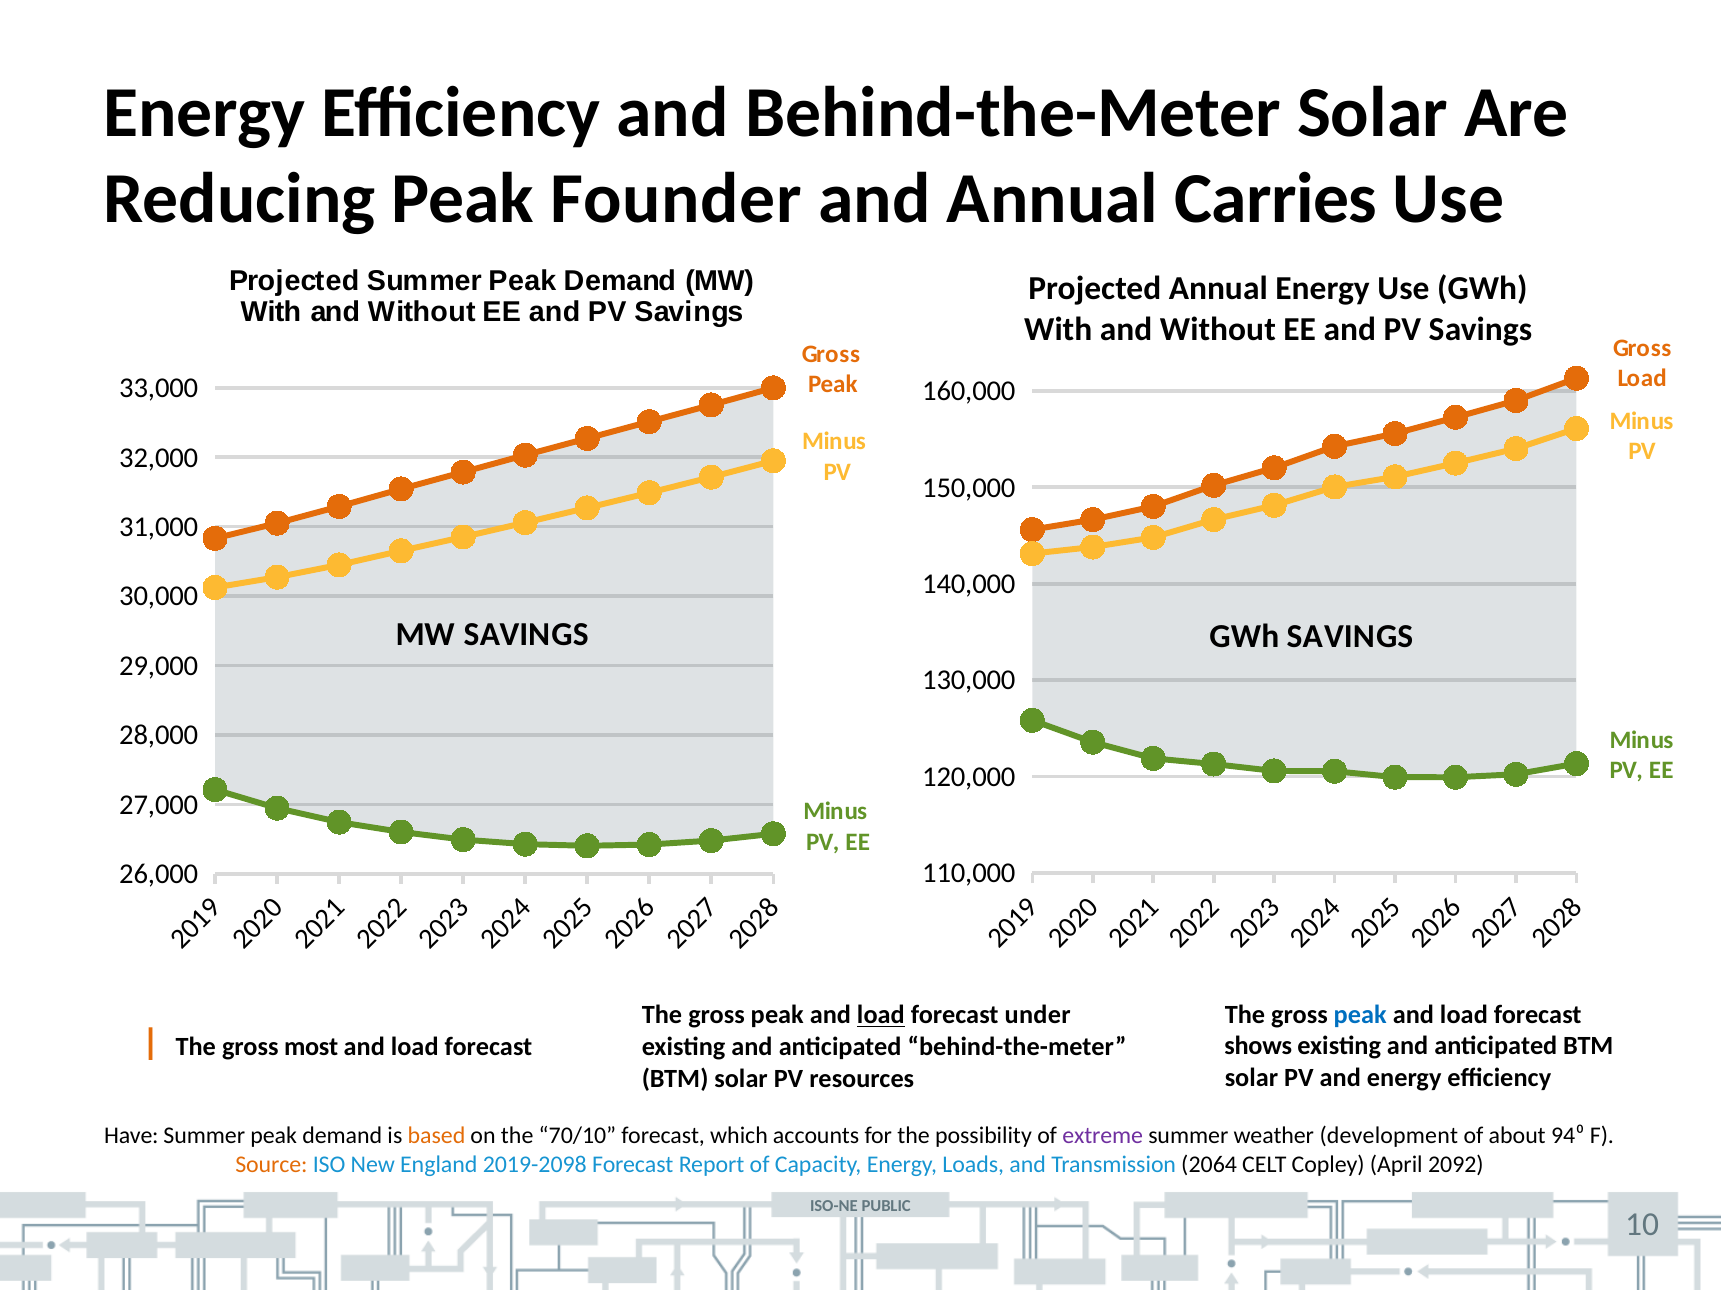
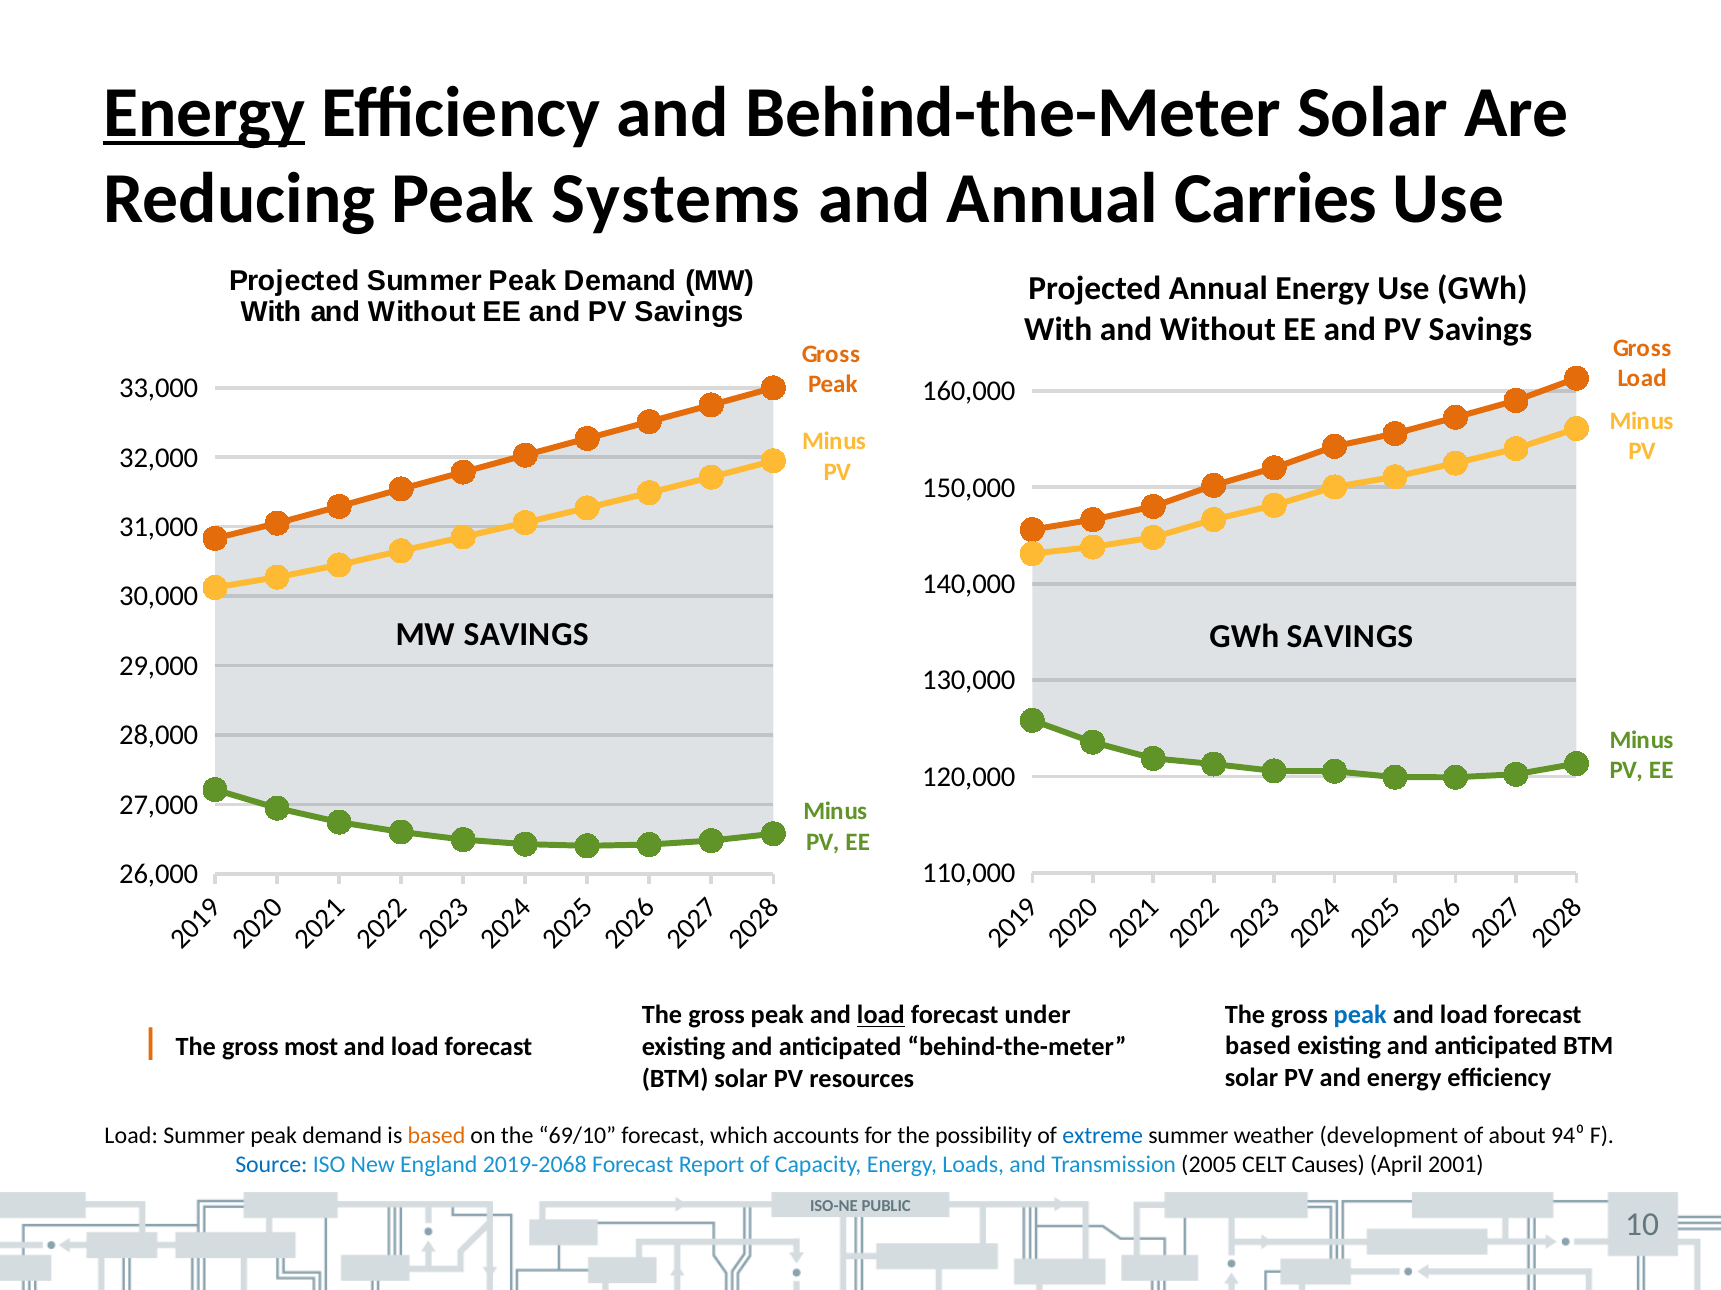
Energy underline: none -> present (204, 113)
Founder: Founder -> Systems (676, 199)
shows: shows -> based (1258, 1047)
Have: Have -> Load (131, 1136)
70/10: 70/10 -> 69/10 (577, 1136)
extreme colour: purple -> blue (1103, 1136)
Source colour: orange -> blue (271, 1165)
2019-2098: 2019-2098 -> 2019-2068 (535, 1165)
2064: 2064 -> 2005 (1209, 1165)
Copley: Copley -> Causes (1328, 1165)
2092: 2092 -> 2001 (1456, 1165)
